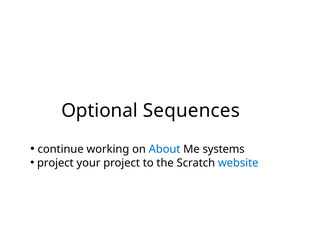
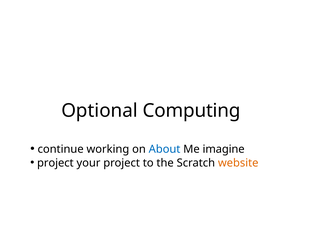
Sequences: Sequences -> Computing (192, 111)
systems: systems -> imagine (224, 149)
website colour: blue -> orange (238, 163)
